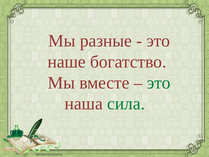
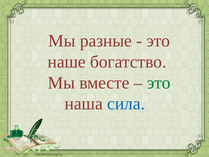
сила colour: green -> blue (126, 104)
